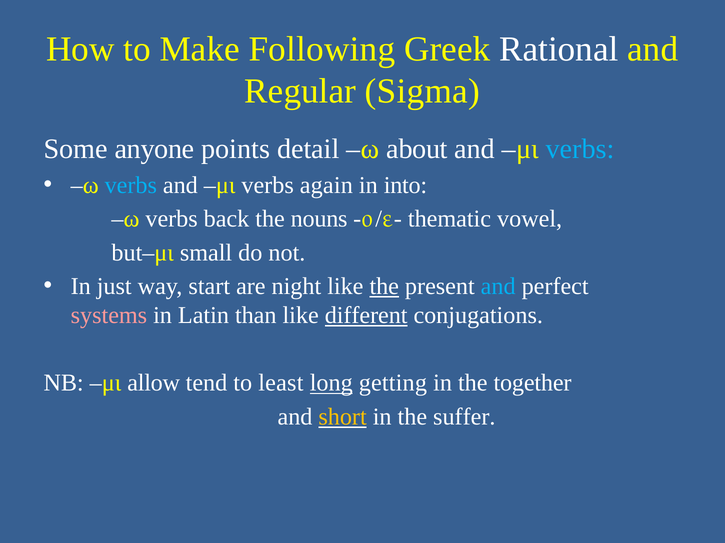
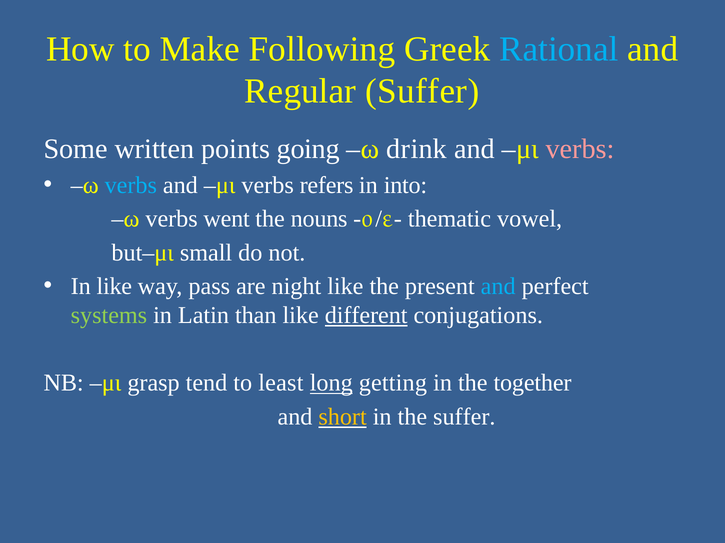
Rational colour: white -> light blue (559, 49)
Regular Sigma: Sigma -> Suffer (422, 91)
anyone: anyone -> written (154, 149)
detail: detail -> going (308, 149)
about: about -> drink (417, 149)
verbs colour: light blue -> pink (580, 149)
again: again -> refers (327, 185)
back: back -> went (227, 219)
In just: just -> like (114, 287)
start: start -> pass (209, 287)
the underline: present -> none (384, 287)
systems colour: pink -> light green (109, 316)
allow: allow -> grasp (154, 383)
